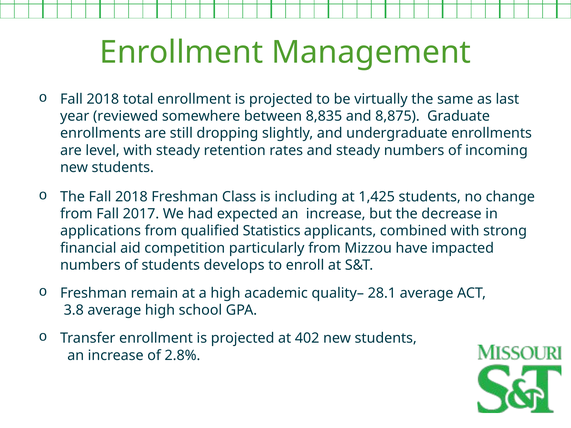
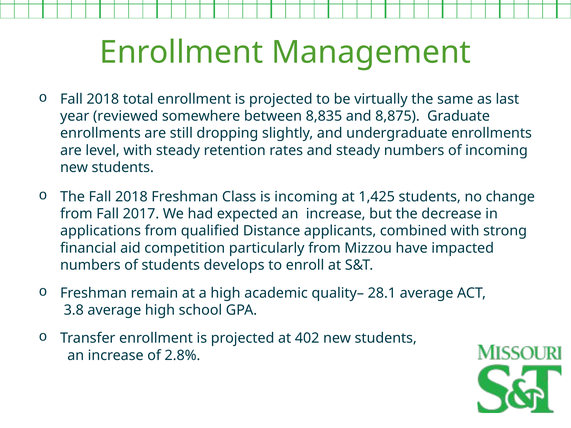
is including: including -> incoming (306, 197)
Statistics: Statistics -> Distance (272, 231)
